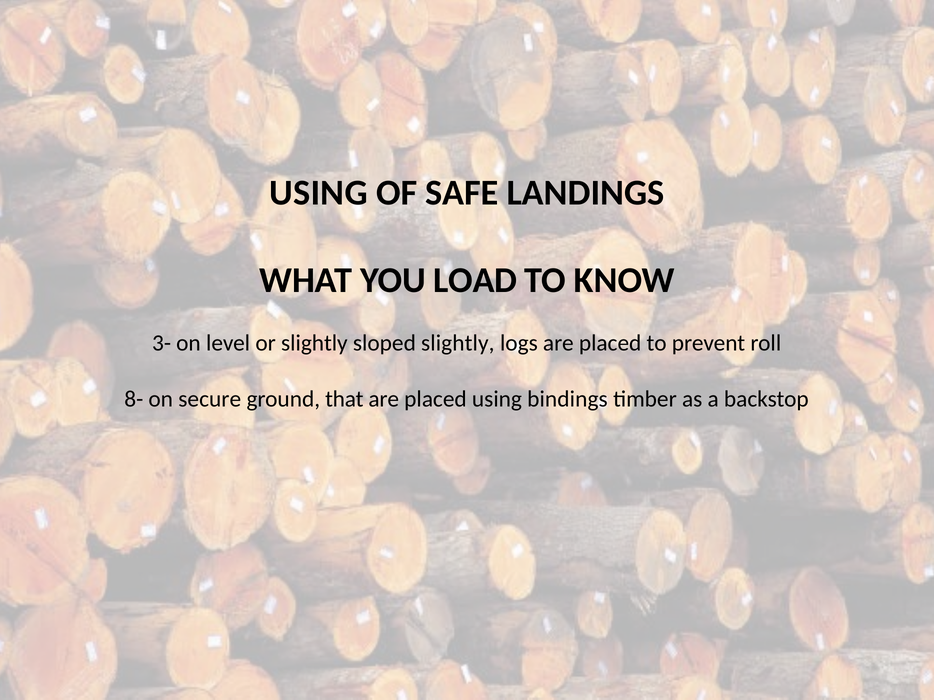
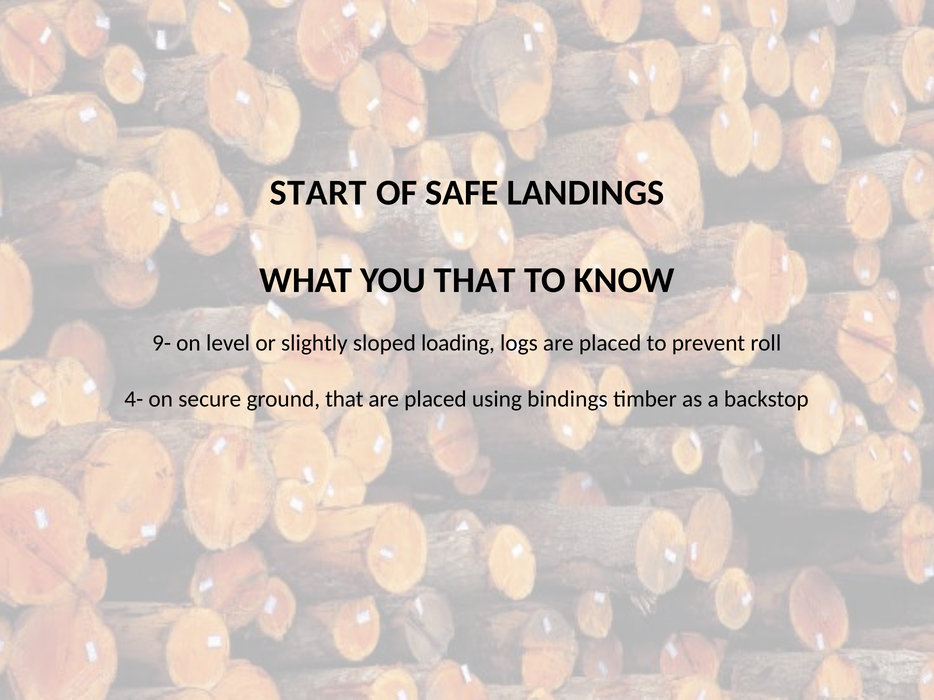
USING: USING -> START (318, 193)
YOU LOAD: LOAD -> THAT (475, 280)
3-: 3- -> 9- (162, 343)
sloped slightly: slightly -> loading (458, 343)
8-: 8- -> 4- (134, 399)
